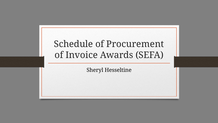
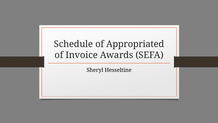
Procurement: Procurement -> Appropriated (135, 44)
